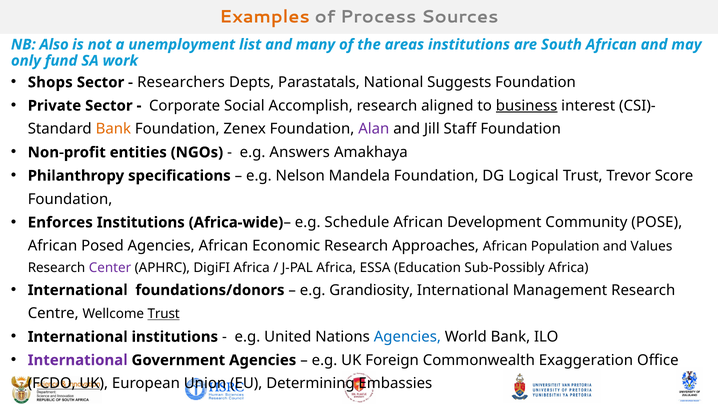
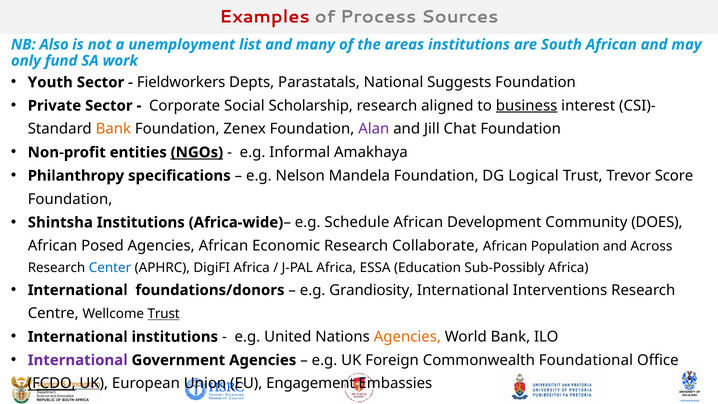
Examples colour: orange -> red (265, 17)
Shops: Shops -> Youth (50, 82)
Researchers: Researchers -> Fieldworkers (181, 82)
Accomplish: Accomplish -> Scholarship (311, 106)
Staff: Staff -> Chat (460, 129)
NGOs underline: none -> present (197, 152)
Answers: Answers -> Informal (300, 152)
Enforces: Enforces -> Shintsha (60, 222)
POSE: POSE -> DOES (657, 222)
Approaches: Approaches -> Collaborate (435, 246)
Values: Values -> Across (651, 246)
Center colour: purple -> blue (110, 267)
Management: Management -> Interventions (560, 290)
Agencies colour: blue -> orange (407, 337)
Exaggeration: Exaggeration -> Foundational (586, 360)
FCDO underline: none -> present (52, 383)
Determining: Determining -> Engagement (311, 383)
